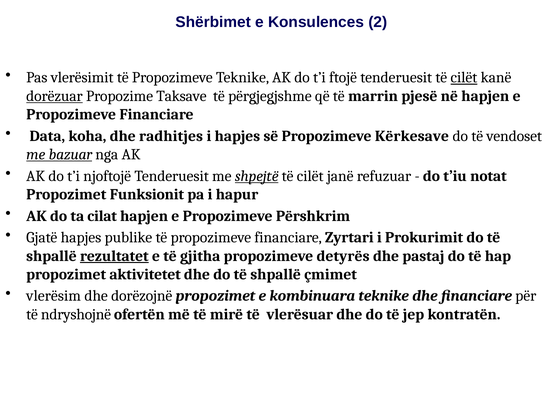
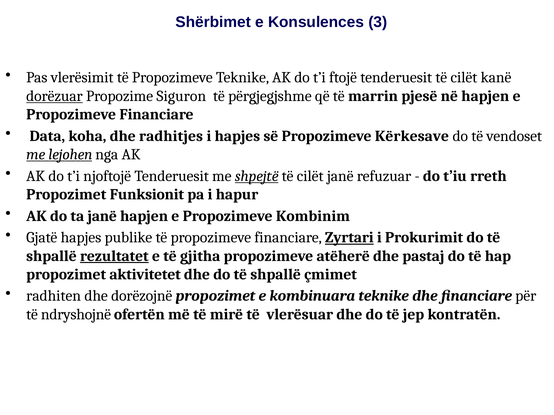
2: 2 -> 3 (378, 22)
cilët underline: present -> none (464, 78)
Taksave: Taksave -> Siguron (181, 96)
bazuar: bazuar -> lejohen (70, 155)
notat: notat -> rreth (488, 176)
ta cilat: cilat -> janë (102, 216)
Përshkrim: Përshkrim -> Kombinim (313, 216)
Zyrtari underline: none -> present (349, 238)
detyrës: detyrës -> atëherë (343, 256)
vlerësim: vlerësim -> radhiten (54, 296)
